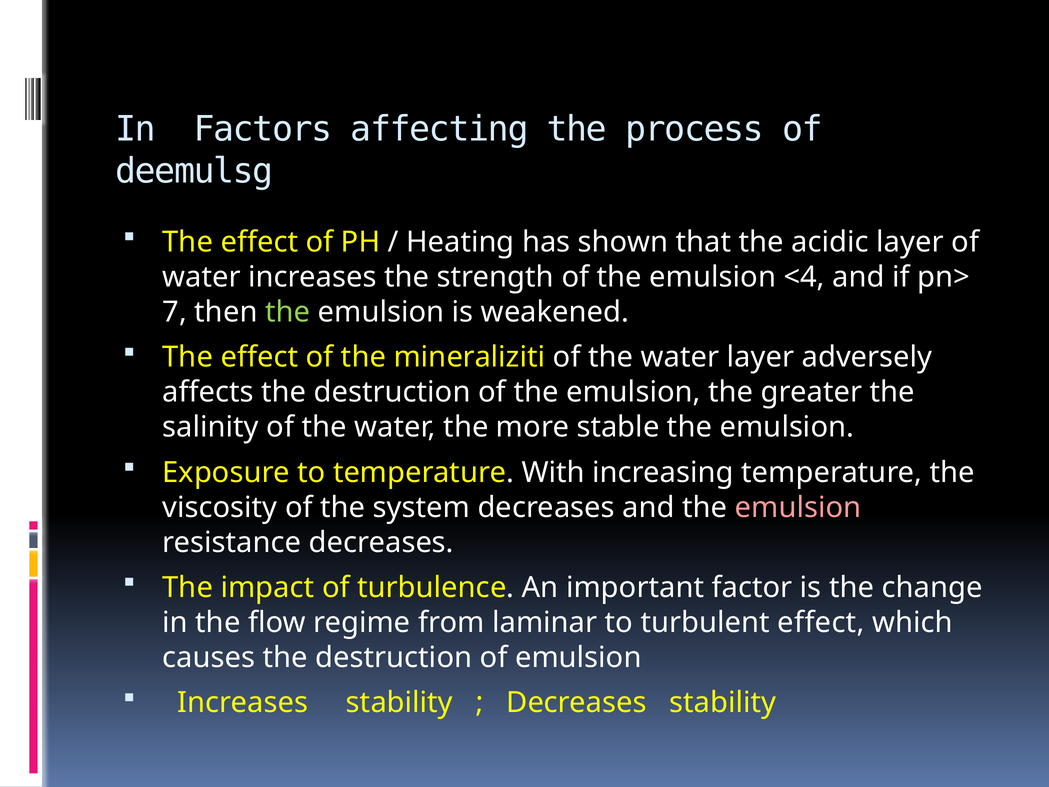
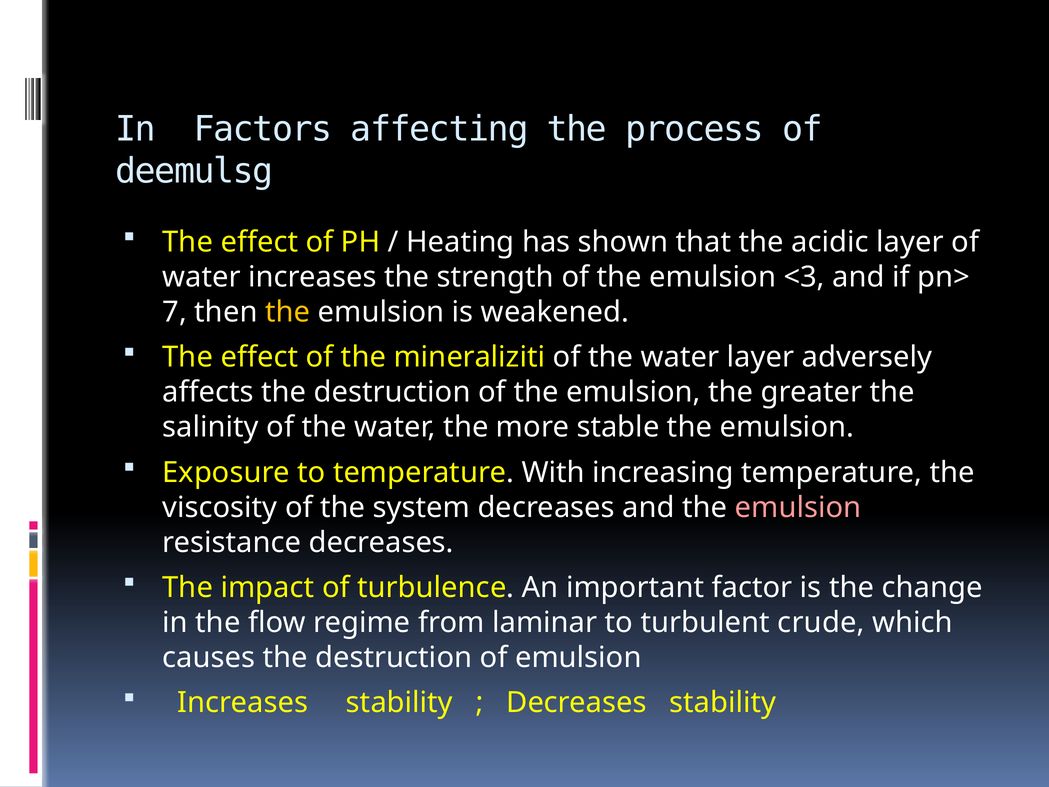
<4: <4 -> <3 (804, 277)
the colour: light green -> yellow (288, 312)
turbulent effect: effect -> crude (821, 622)
